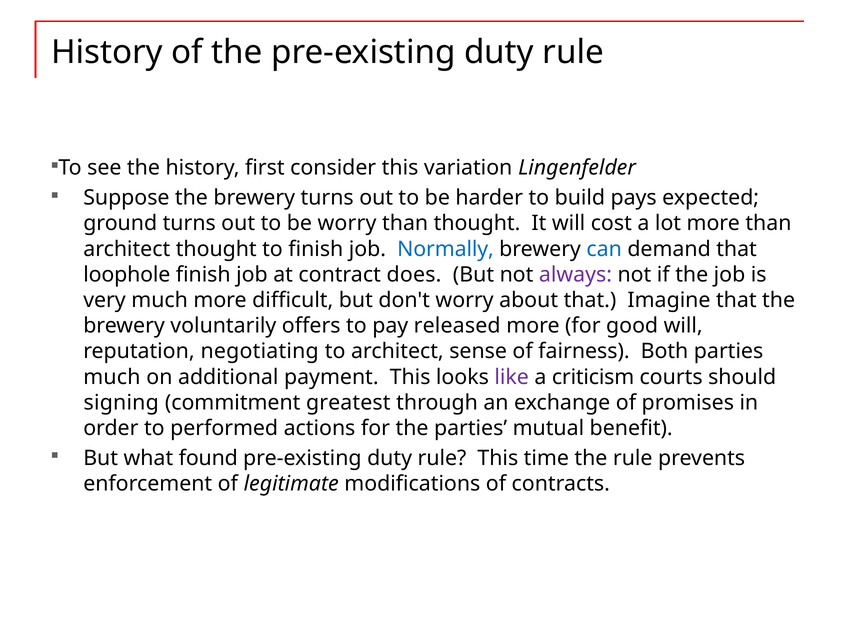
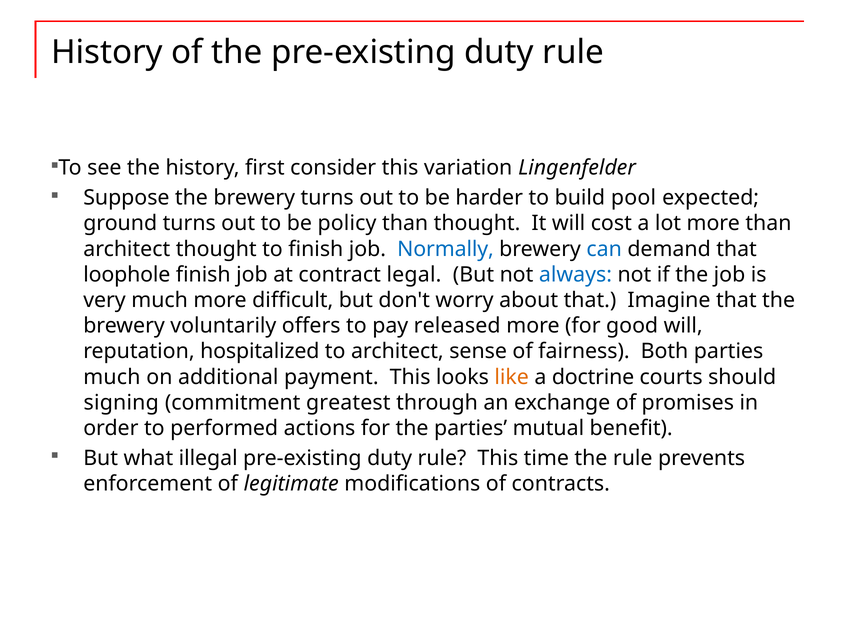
pays: pays -> pool (633, 198)
be worry: worry -> policy (347, 224)
does: does -> legal (414, 275)
always colour: purple -> blue (575, 275)
negotiating: negotiating -> hospitalized (260, 352)
like colour: purple -> orange (512, 377)
criticism: criticism -> doctrine (593, 377)
found: found -> illegal (208, 458)
